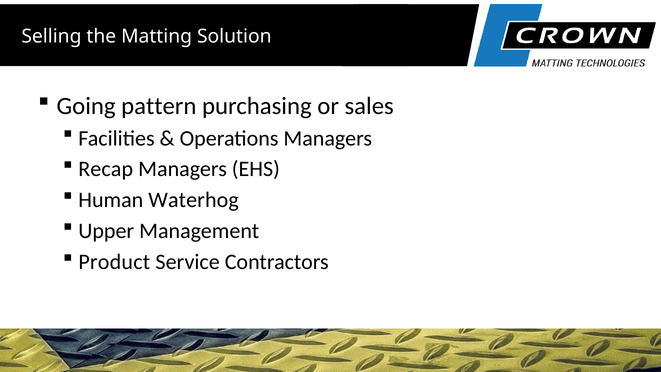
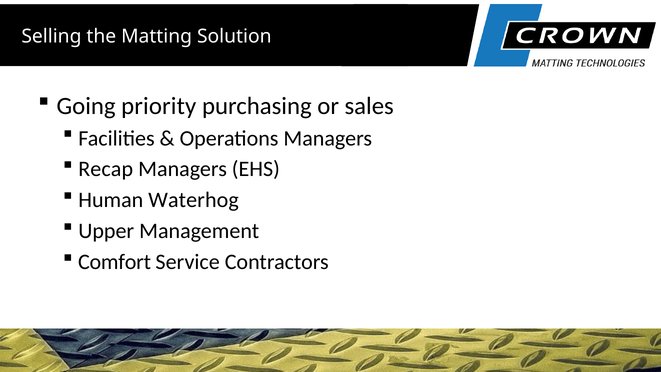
pattern: pattern -> priority (159, 106)
Product: Product -> Comfort (114, 262)
